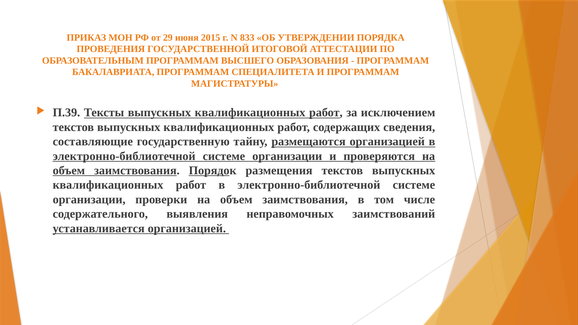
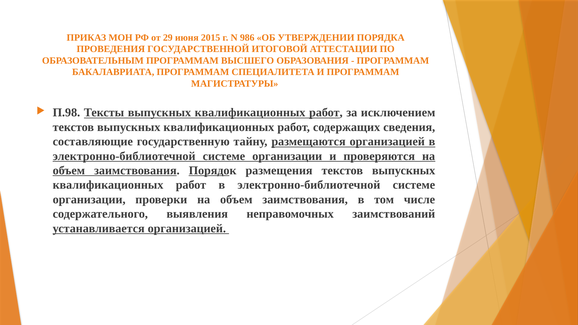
833: 833 -> 986 (247, 38)
П.39: П.39 -> П.98 (66, 113)
